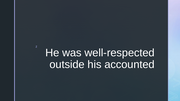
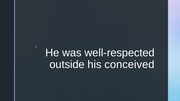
accounted: accounted -> conceived (129, 65)
